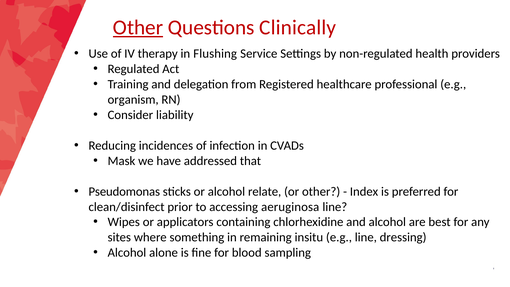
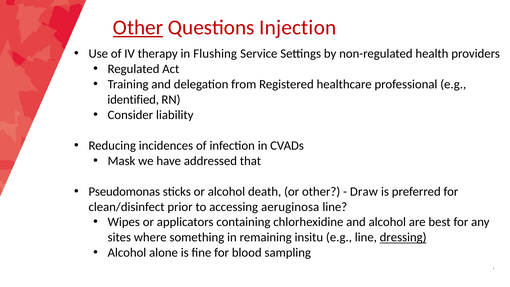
Clinically: Clinically -> Injection (298, 27)
organism: organism -> identified (133, 100)
relate: relate -> death (265, 191)
Index: Index -> Draw (364, 191)
dressing underline: none -> present (403, 237)
